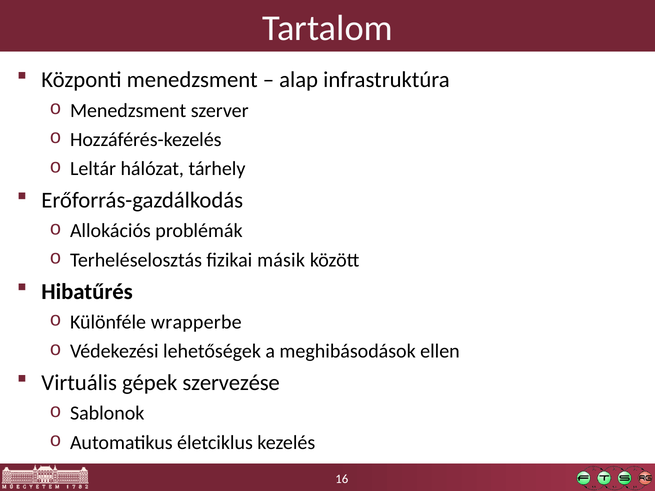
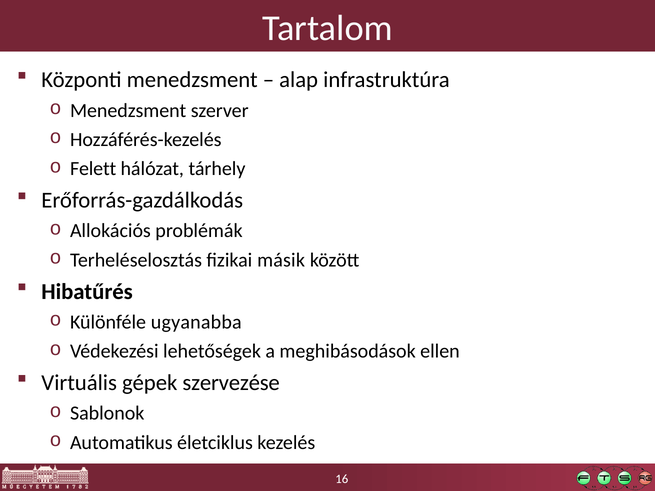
Leltár: Leltár -> Felett (93, 169)
wrapperbe: wrapperbe -> ugyanabba (196, 322)
